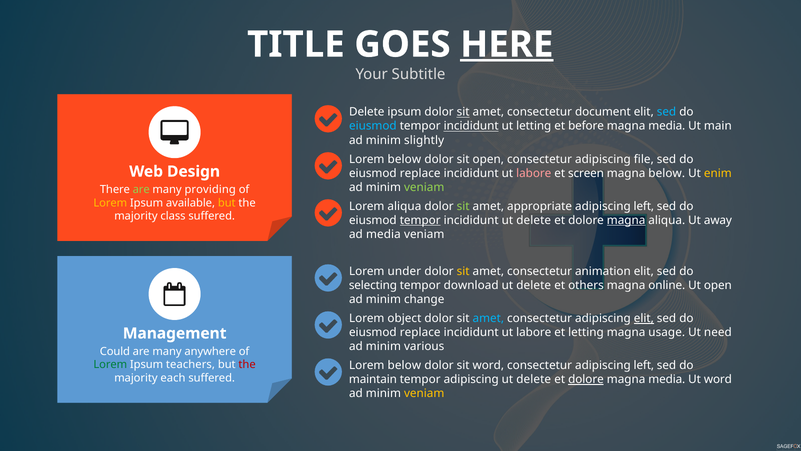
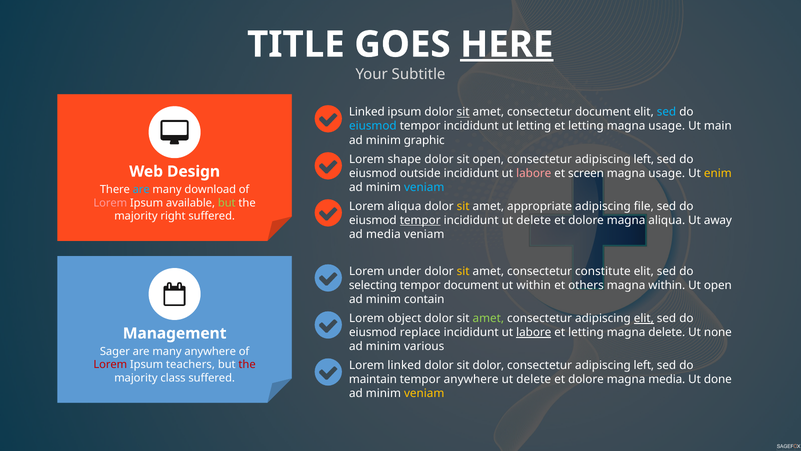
Delete: Delete -> Linked (367, 112)
incididunt underline: present -> none (471, 126)
before: before -> letting (586, 126)
media: media -> usage (667, 126)
slightly: slightly -> graphic (424, 140)
below: below -> shape (404, 159)
file: file -> left (644, 159)
replace: replace -> outside (420, 173)
below: below -> usage (667, 173)
veniam colour: light green -> light blue (424, 187)
are colour: light green -> light blue (141, 189)
providing: providing -> download (210, 189)
Lorem colour: yellow -> pink (110, 203)
but colour: yellow -> light green (227, 203)
sit colour: light green -> yellow (463, 206)
left: left -> file (644, 206)
class: class -> right (173, 216)
magna underline: present -> none (626, 220)
animation: animation -> constitute (603, 271)
tempor download: download -> document (471, 285)
delete: delete -> within (534, 285)
magna online: online -> within (667, 285)
change: change -> contain (424, 299)
amet colour: light blue -> light green (488, 318)
labore underline: none -> present (534, 332)
magna usage: usage -> delete (667, 332)
need: need -> none (718, 332)
Could: Could -> Sager (115, 351)
Lorem colour: green -> red (110, 364)
below: below -> linked (404, 365)
sit word: word -> dolor (488, 365)
each: each -> class (173, 378)
tempor adipiscing: adipiscing -> anywhere (471, 379)
dolore underline: present -> none (586, 379)
Ut word: word -> done (718, 379)
